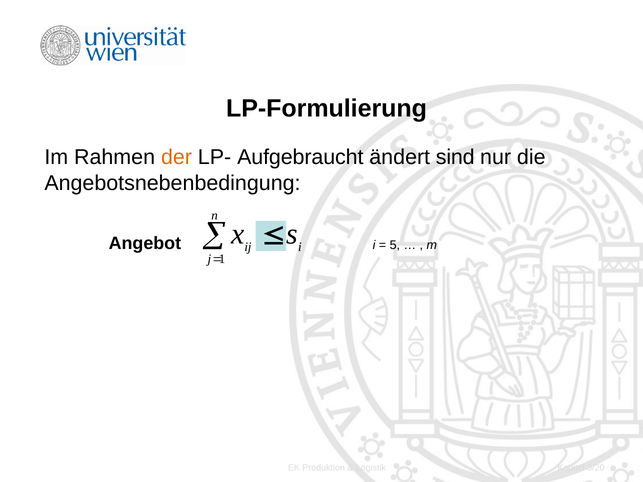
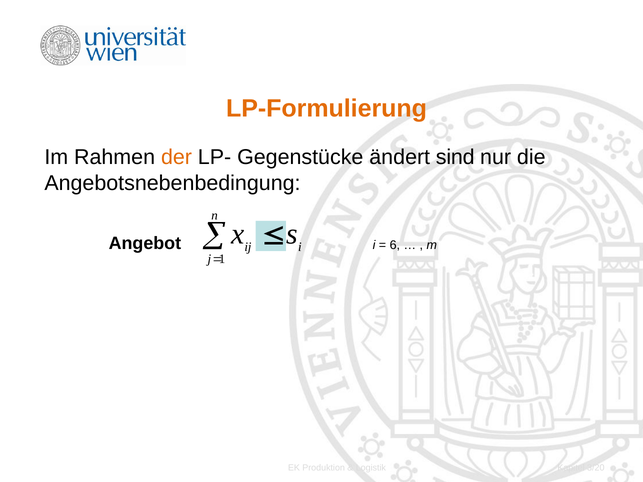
LP-Formulierung colour: black -> orange (327, 109)
Aufgebraucht: Aufgebraucht -> Gegenstücke (300, 157)
5: 5 -> 6 (395, 245)
